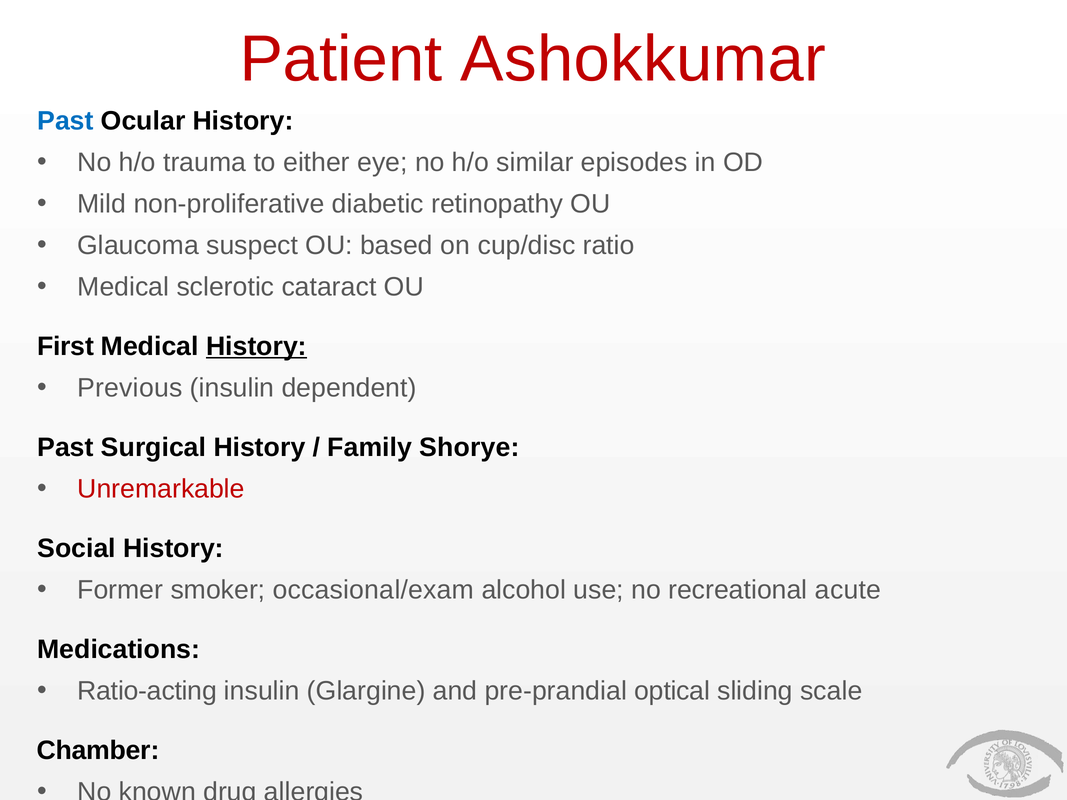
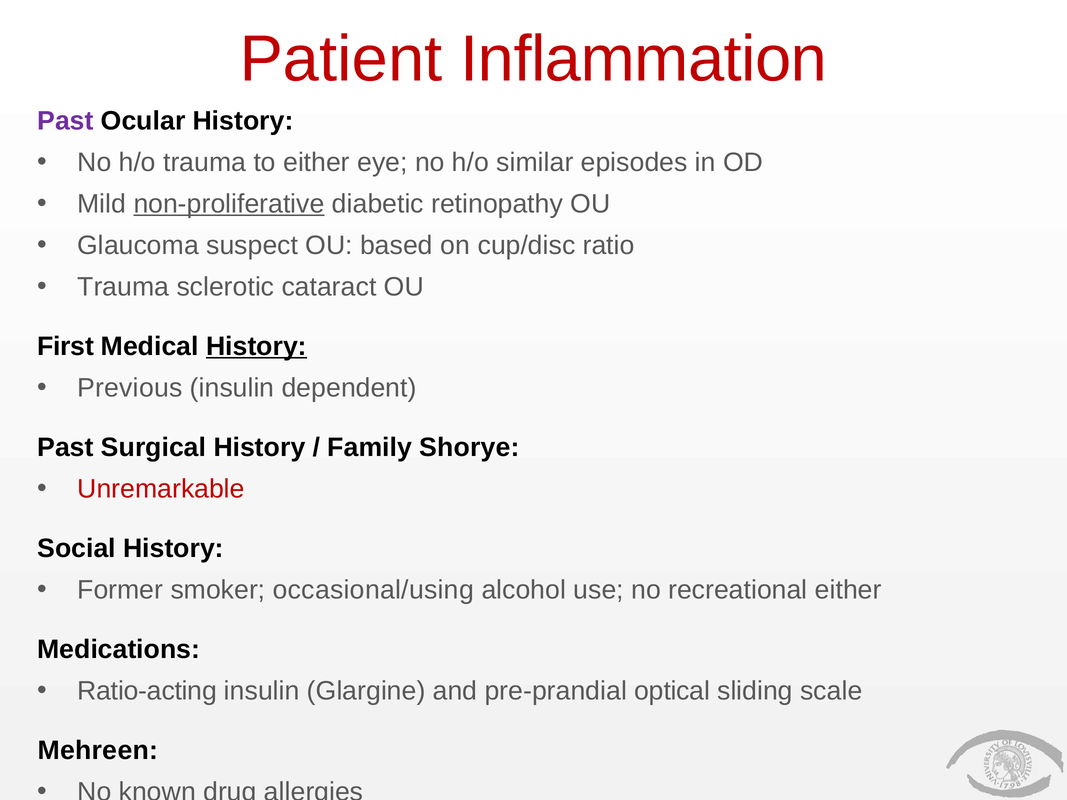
Ashokkumar: Ashokkumar -> Inflammation (644, 59)
Past colour: blue -> purple (65, 121)
non-proliferative underline: none -> present (229, 204)
Medical: Medical -> Trauma (123, 287)
occasional/exam: occasional/exam -> occasional/using (373, 590)
recreational acute: acute -> either (848, 590)
Chamber: Chamber -> Mehreen (98, 751)
